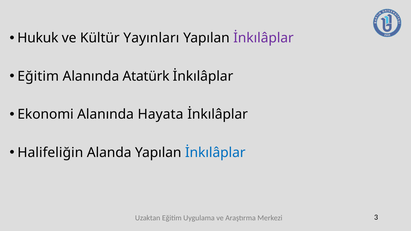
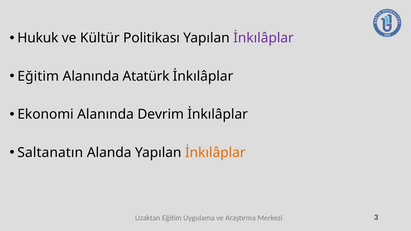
Yayınları: Yayınları -> Politikası (151, 38)
Hayata: Hayata -> Devrim (161, 115)
Halifeliğin: Halifeliğin -> Saltanatın (50, 153)
İnkılâplar colour: blue -> orange (215, 153)
